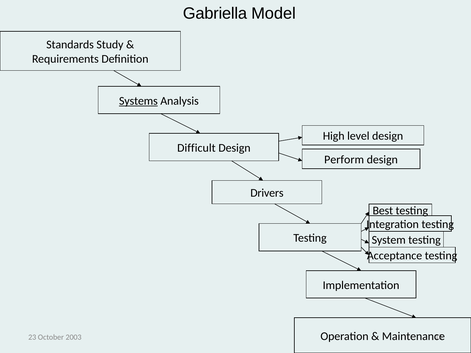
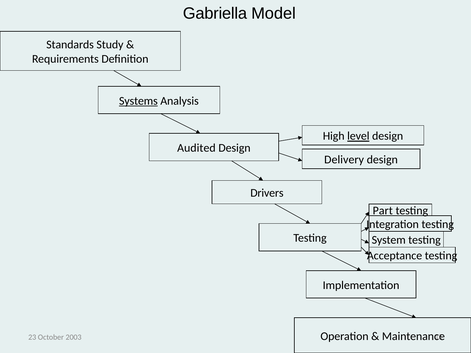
level underline: none -> present (358, 136)
Difficult: Difficult -> Audited (196, 148)
Perform: Perform -> Delivery (344, 160)
Best: Best -> Part (383, 211)
